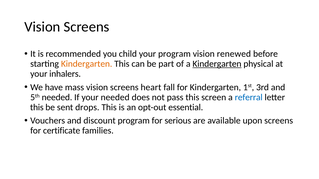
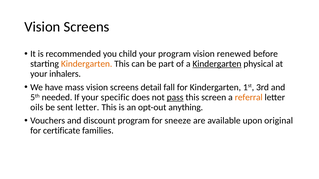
heart: heart -> detail (151, 87)
your needed: needed -> specific (115, 97)
pass underline: none -> present (175, 97)
referral colour: blue -> orange (249, 97)
this: this -> oils (37, 108)
sent drops: drops -> letter (87, 108)
essential: essential -> anything (186, 108)
serious: serious -> sneeze (178, 121)
upon screens: screens -> original (279, 121)
